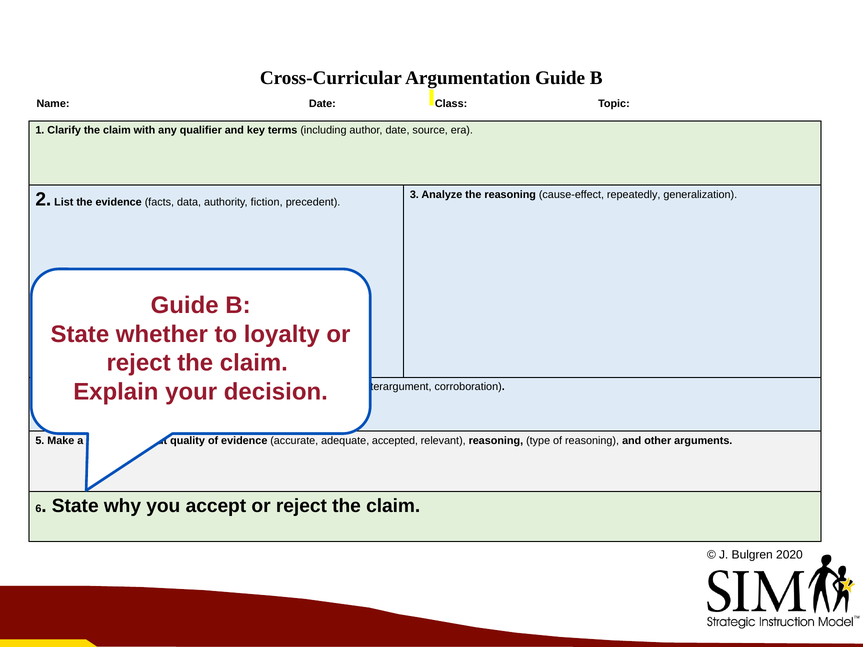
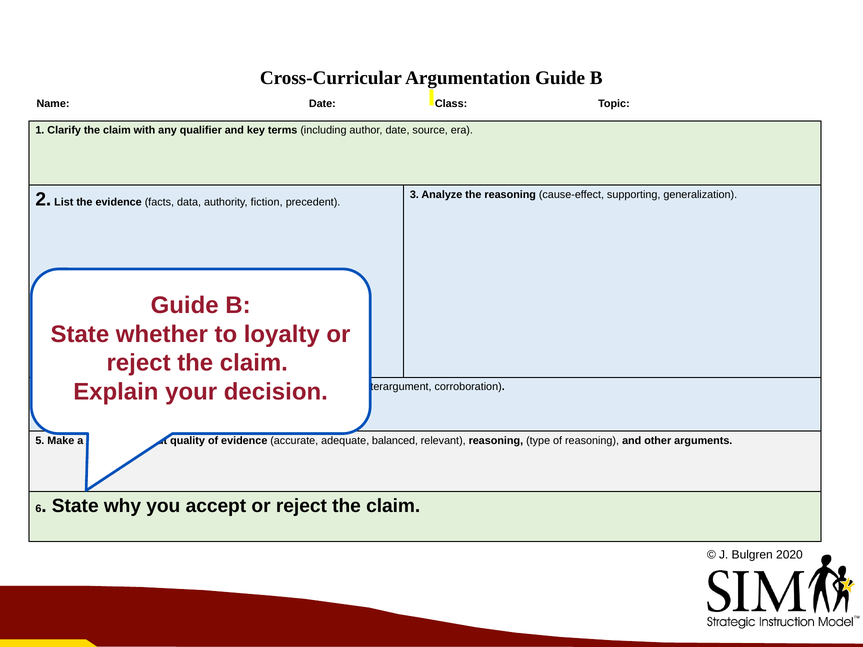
repeatedly: repeatedly -> supporting (634, 195)
accepted: accepted -> balanced (395, 441)
